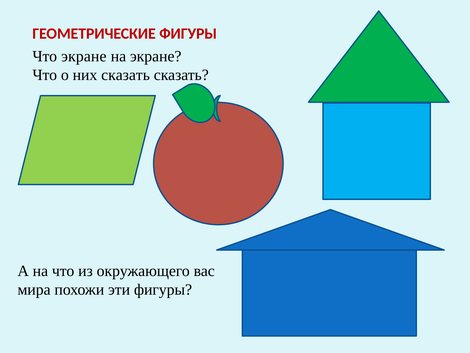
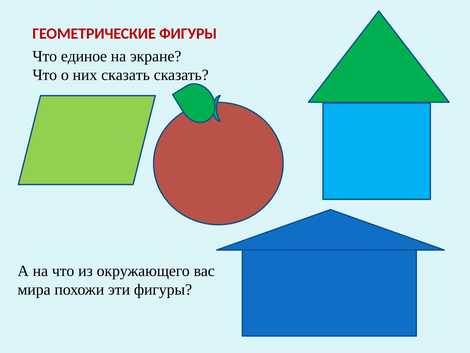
Что экране: экране -> единое (84, 56)
